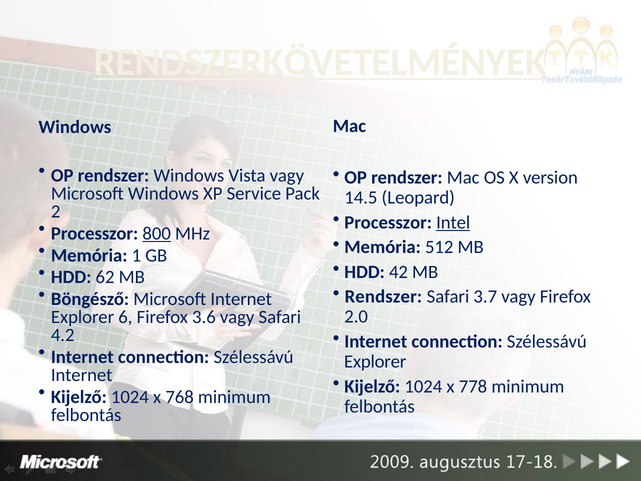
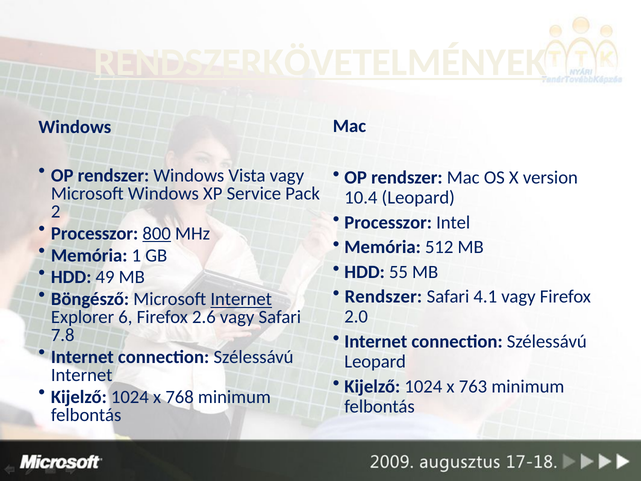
14.5: 14.5 -> 10.4 (361, 198)
Intel underline: present -> none (453, 222)
42: 42 -> 55 (398, 272)
62: 62 -> 49 (105, 277)
3.7: 3.7 -> 4.1 (485, 296)
Internet underline: none -> present (241, 299)
3.6: 3.6 -> 2.6 (204, 317)
4.2: 4.2 -> 7.8 (63, 335)
Explorer: Explorer -> Leopard (375, 361)
778: 778 -> 763 (473, 386)
